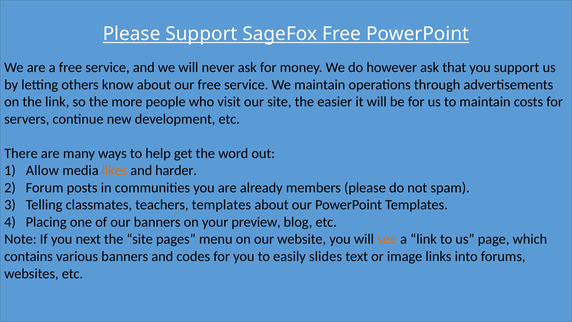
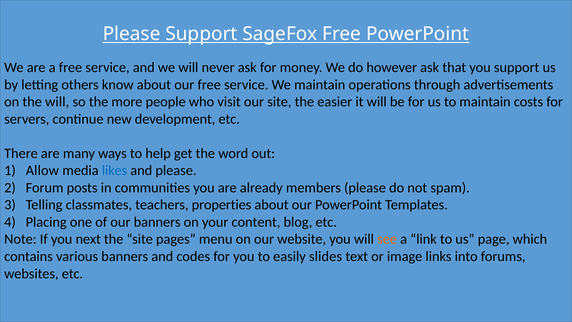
the link: link -> will (57, 102)
likes colour: orange -> blue (115, 170)
and harder: harder -> please (176, 170)
teachers templates: templates -> properties (221, 205)
preview: preview -> content (256, 222)
